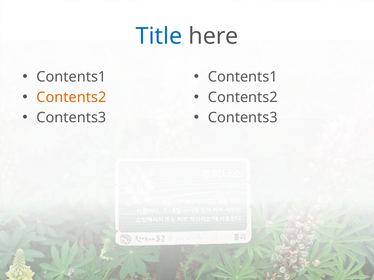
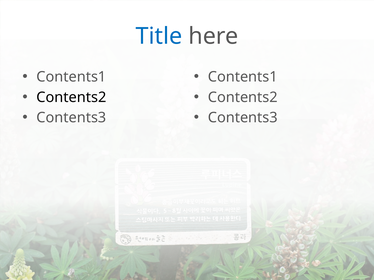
Contents2 colour: orange -> black (71, 97)
